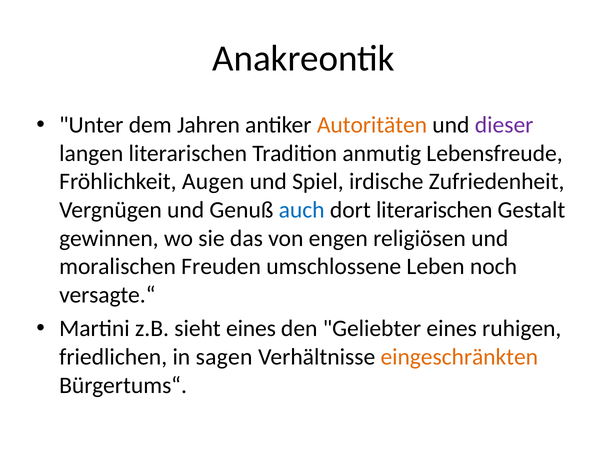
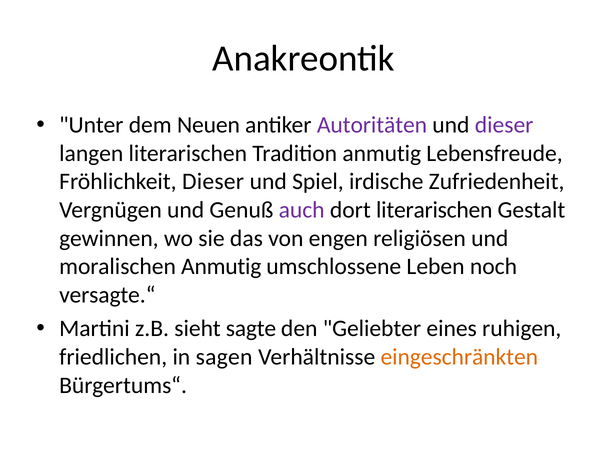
Jahren: Jahren -> Neuen (208, 125)
Autoritäten colour: orange -> purple (372, 125)
Fröhlichkeit Augen: Augen -> Dieser (213, 182)
auch colour: blue -> purple (302, 210)
moralischen Freuden: Freuden -> Anmutig (221, 267)
sieht eines: eines -> sagte (251, 329)
